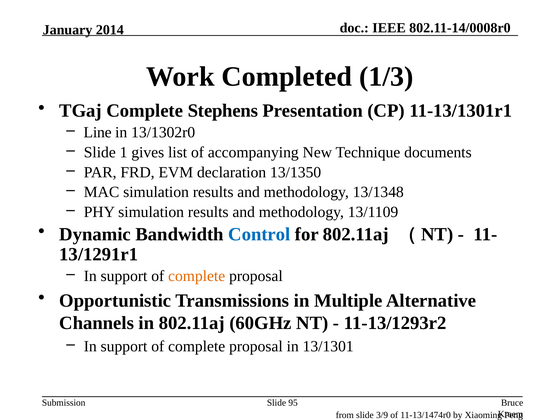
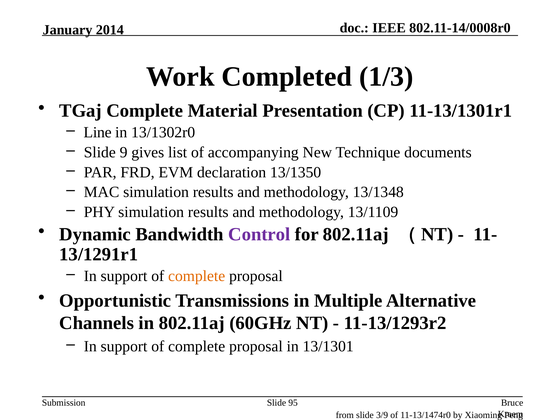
Stephens: Stephens -> Material (223, 111)
1: 1 -> 9 (124, 152)
Control colour: blue -> purple (259, 234)
